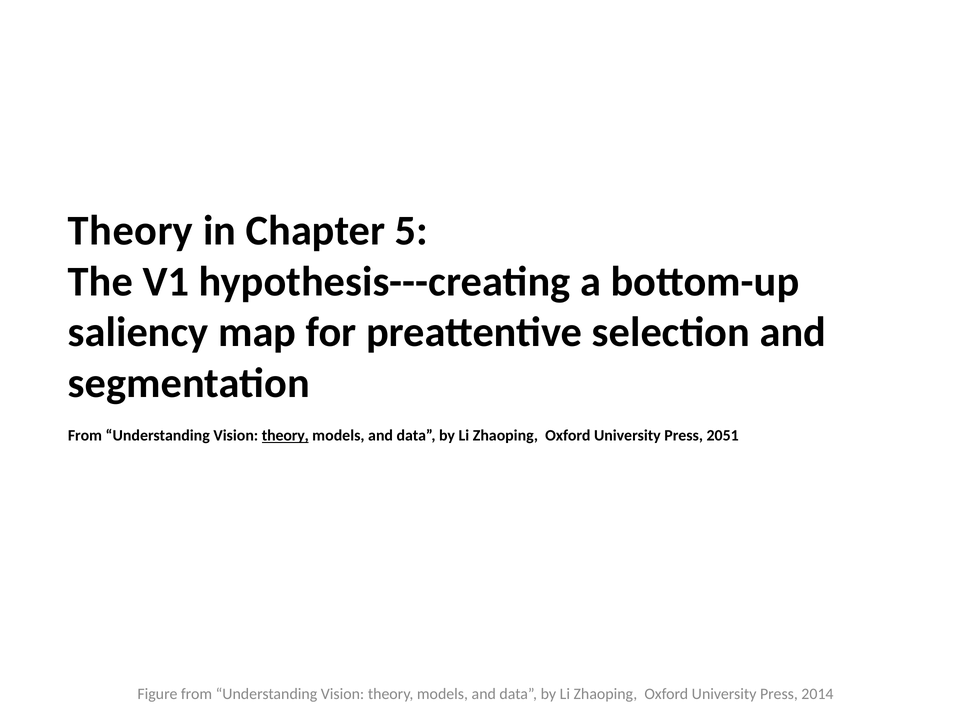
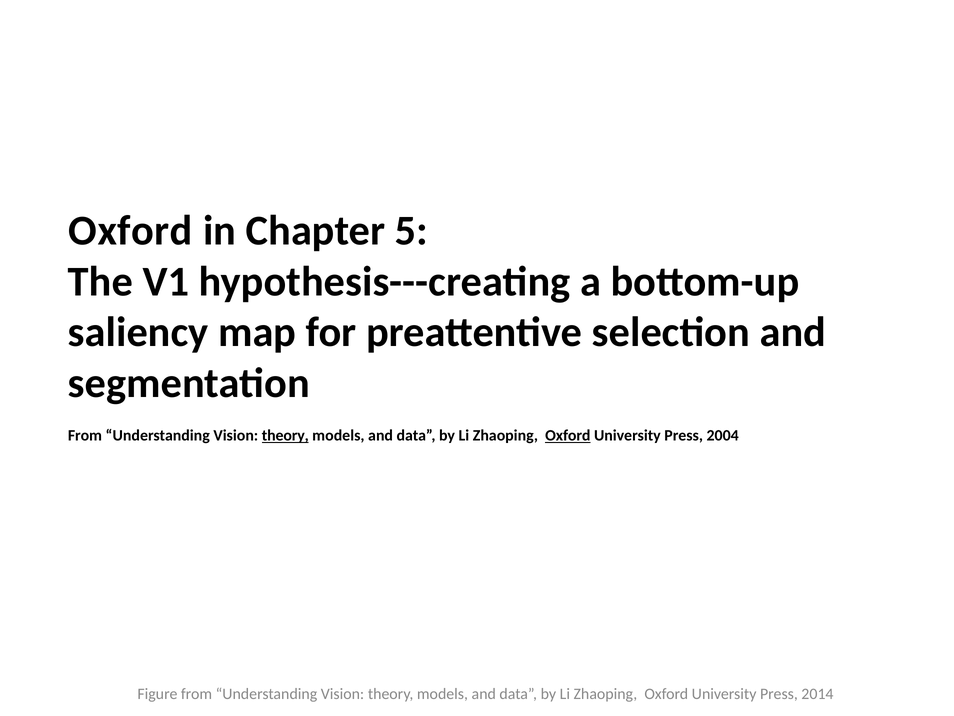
Theory: Theory -> Oxford (131, 230)
Oxford underline: none -> present (568, 435)
2051: 2051 -> 2004 (723, 435)
